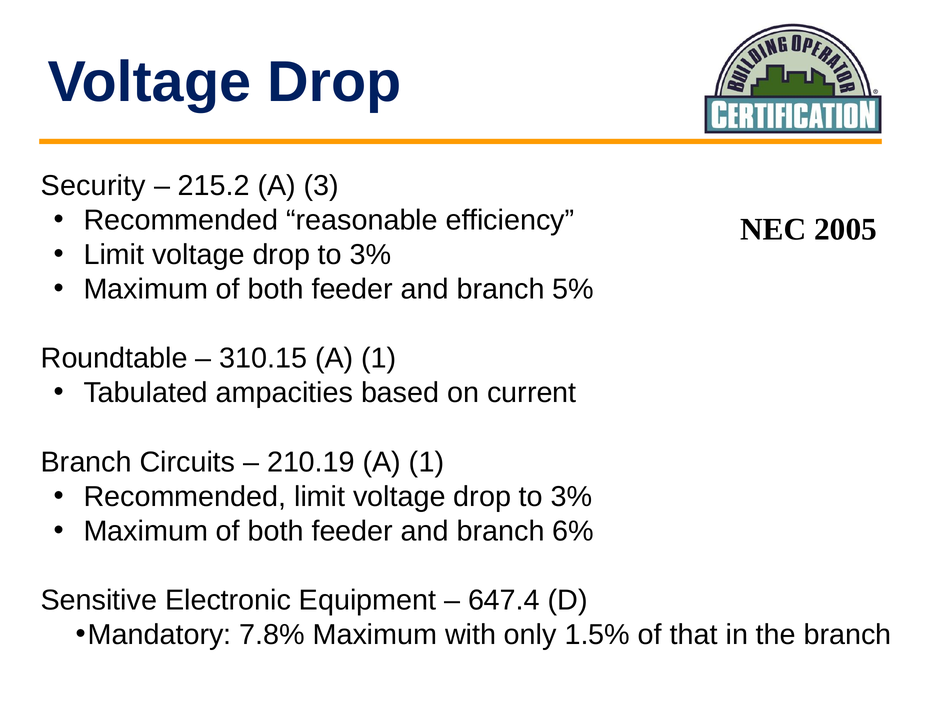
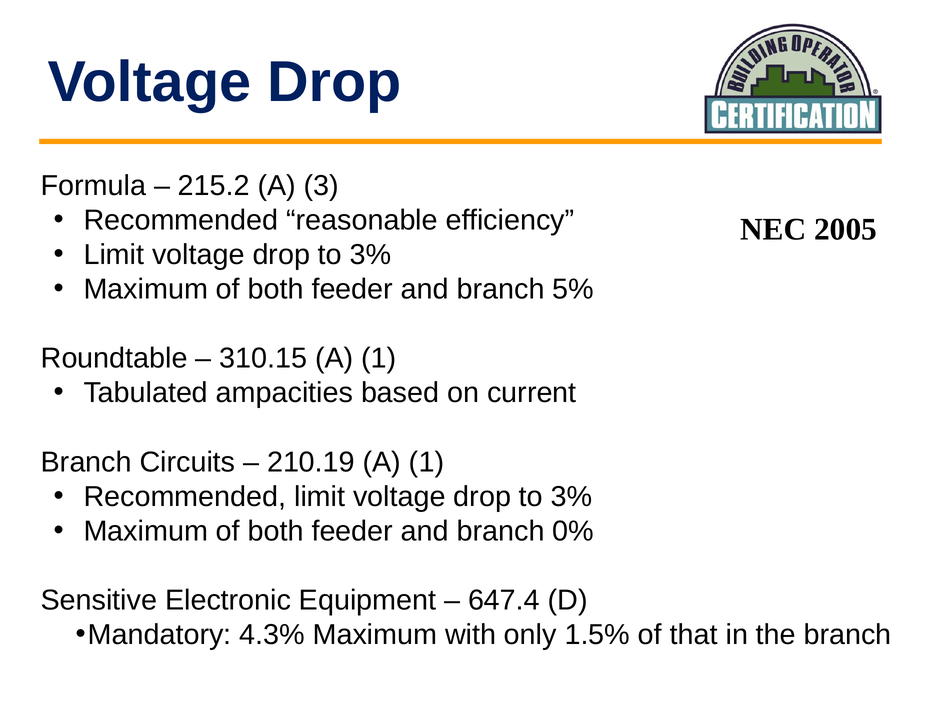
Security: Security -> Formula (93, 186)
6%: 6% -> 0% (573, 531)
7.8%: 7.8% -> 4.3% (272, 634)
